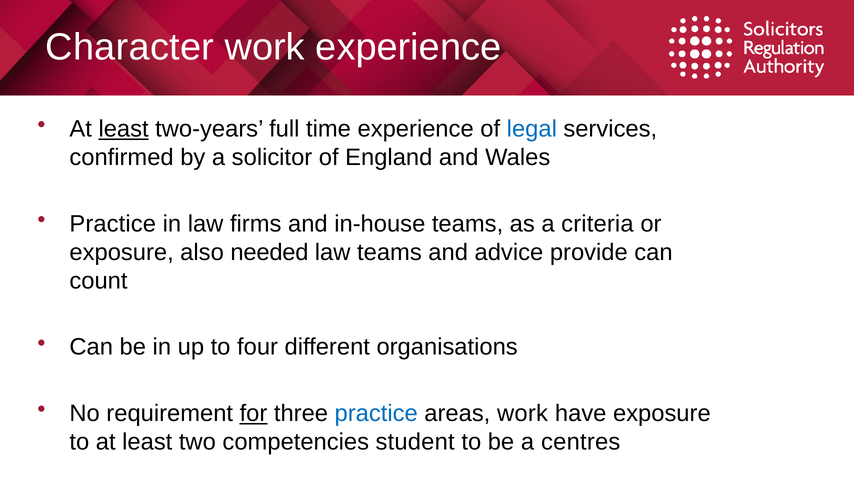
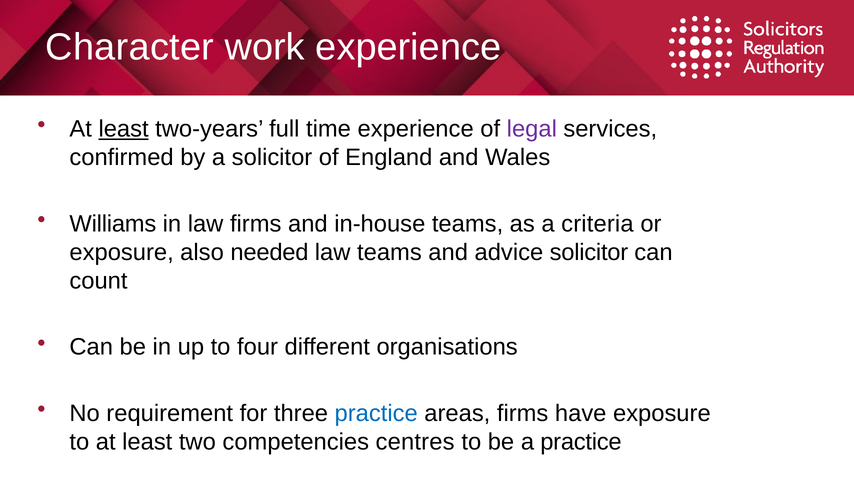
legal colour: blue -> purple (532, 129)
Practice: Practice -> Williams (113, 224)
advice provide: provide -> solicitor (589, 252)
for underline: present -> none (254, 414)
areas work: work -> firms (523, 414)
student: student -> centres (415, 442)
a centres: centres -> practice (581, 442)
